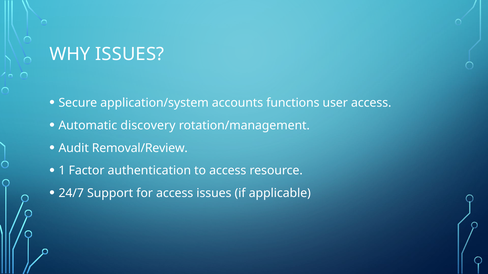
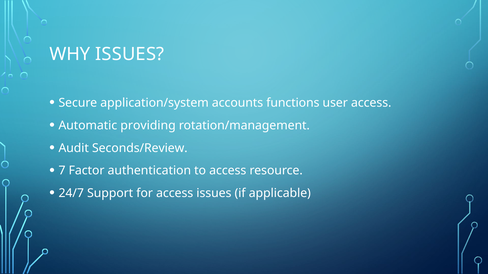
discovery: discovery -> providing (148, 126)
Removal/Review: Removal/Review -> Seconds/Review (140, 148)
1: 1 -> 7 (62, 171)
